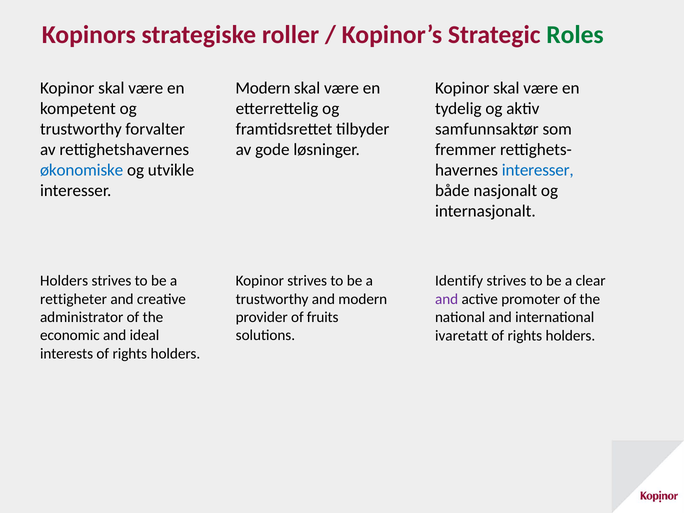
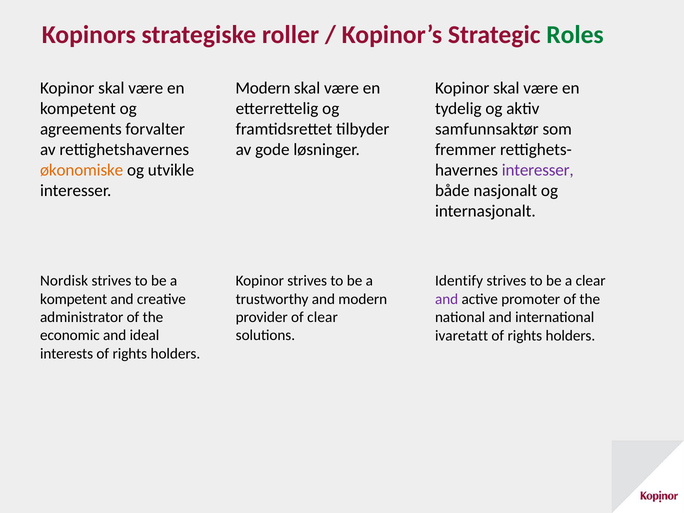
trustworthy: trustworthy -> agreements (81, 129)
økonomiske colour: blue -> orange (82, 170)
interesser colour: blue -> purple (538, 170)
Holders: Holders -> Nordisk (64, 281)
rettigheter: rettigheter -> kompetent (74, 299)
of fruits: fruits -> clear (322, 317)
